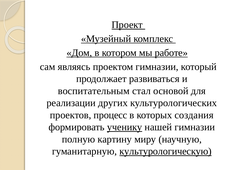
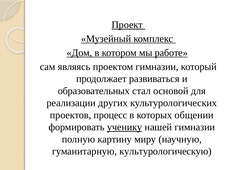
воспитательным: воспитательным -> образовательных (94, 91)
создания: создания -> общении (194, 115)
культурологическую underline: present -> none (166, 151)
